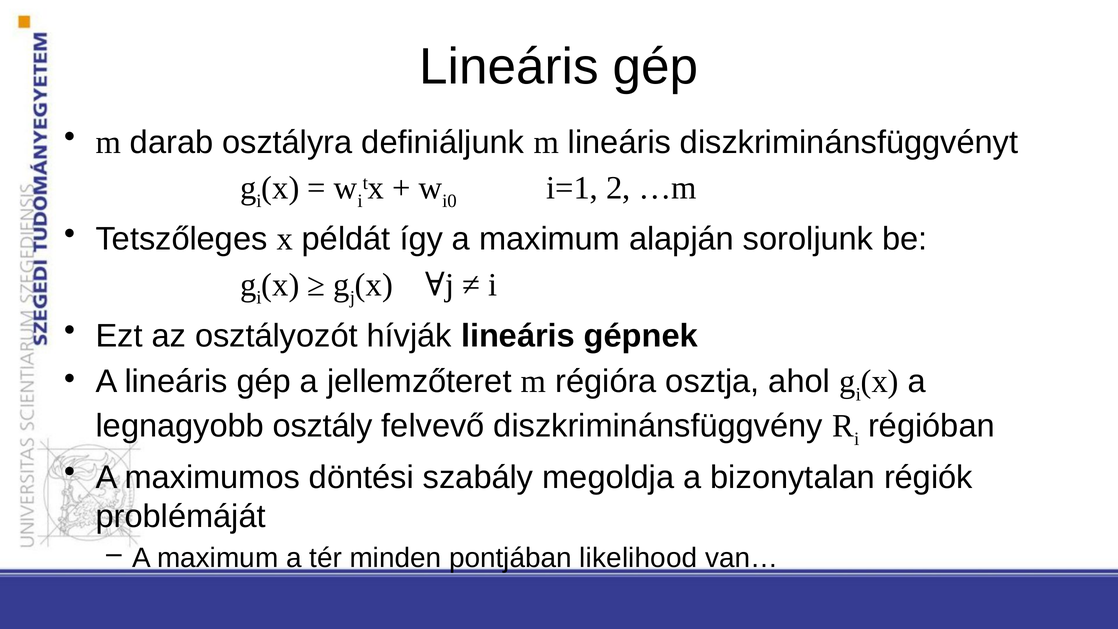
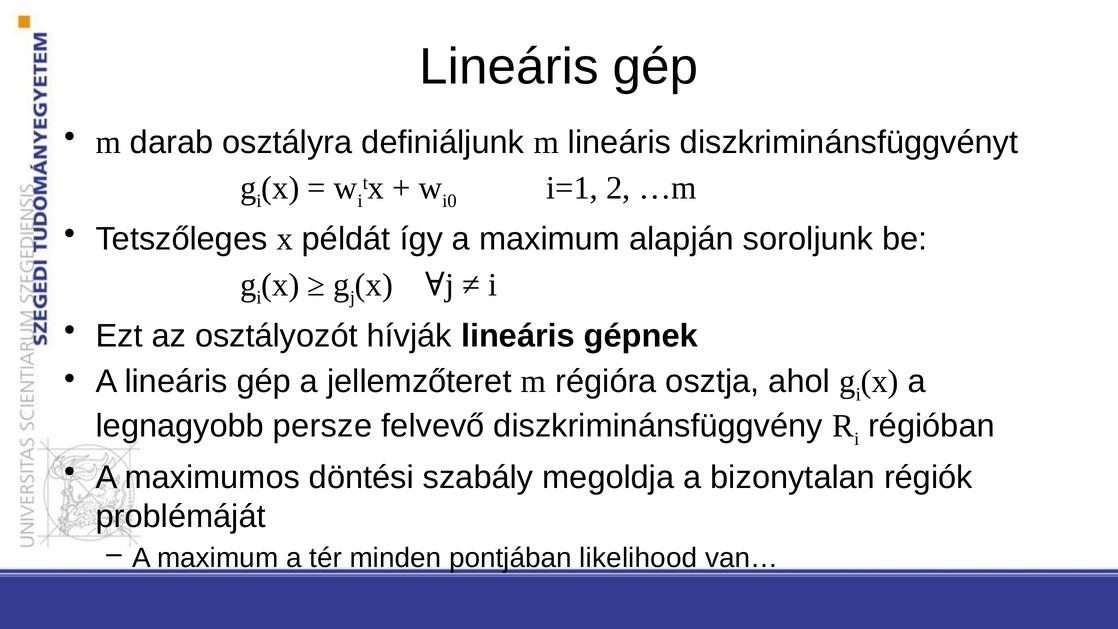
osztály: osztály -> persze (323, 426)
